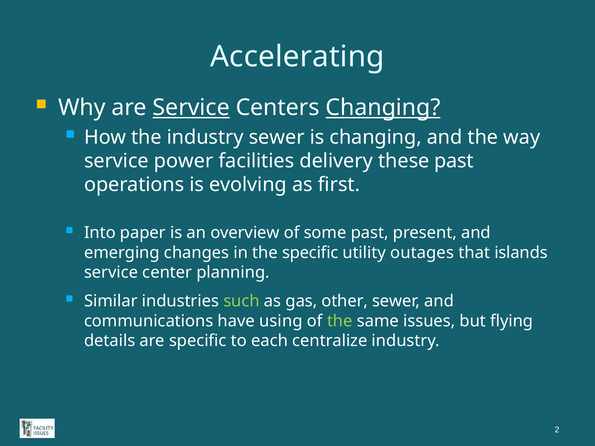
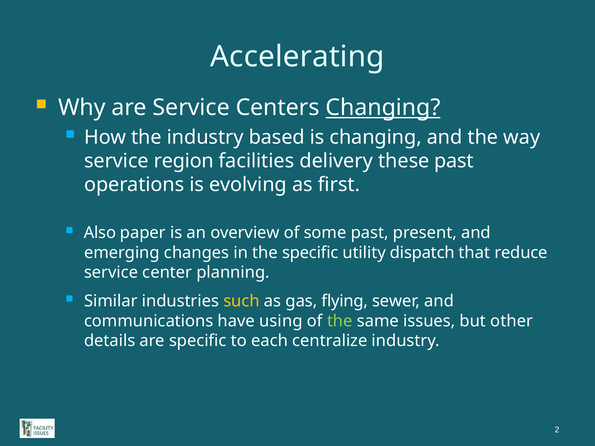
Service underline: present -> none (191, 108)
industry sewer: sewer -> based (277, 137)
power: power -> region (184, 161)
Into: Into -> Also (100, 233)
outages: outages -> dispatch (422, 253)
islands: islands -> reduce (521, 253)
such colour: light green -> yellow (241, 301)
other: other -> flying (345, 301)
flying: flying -> other (512, 321)
